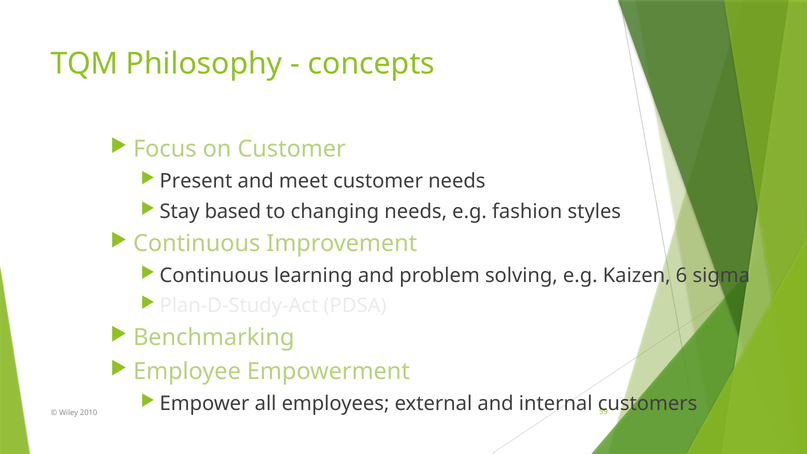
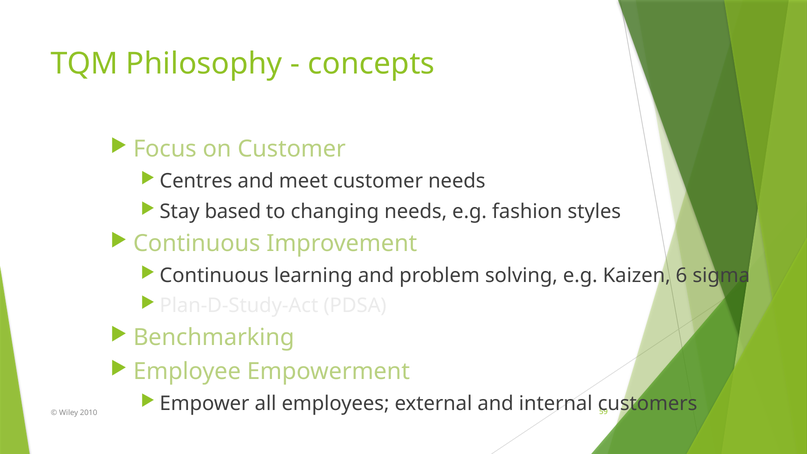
Present: Present -> Centres (196, 181)
